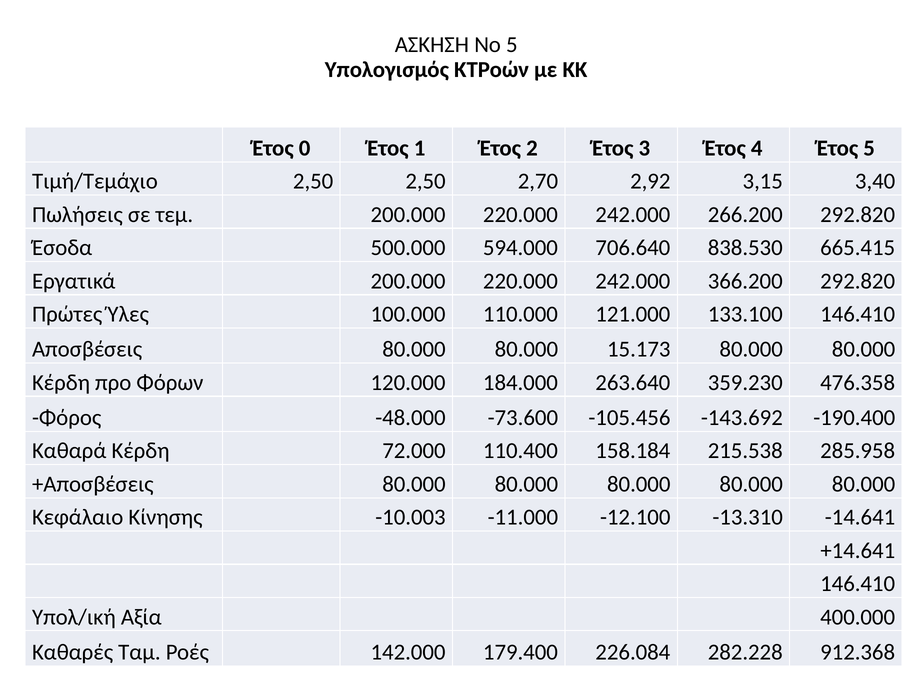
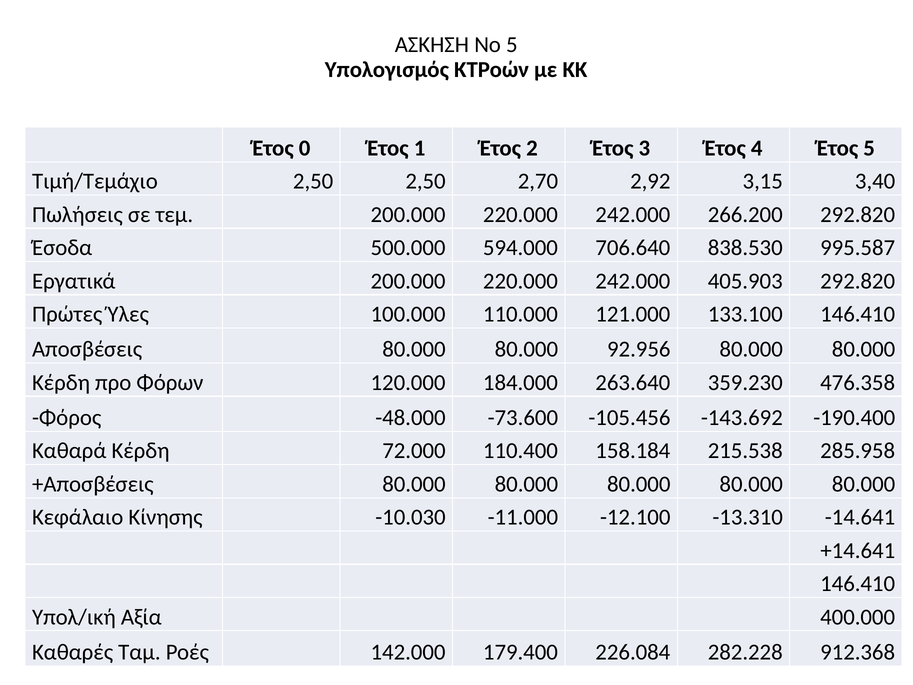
665.415: 665.415 -> 995.587 (858, 248)
366.200: 366.200 -> 405.903 (745, 281)
15.173: 15.173 -> 92.956 (639, 349)
-10.003: -10.003 -> -10.030 (410, 517)
